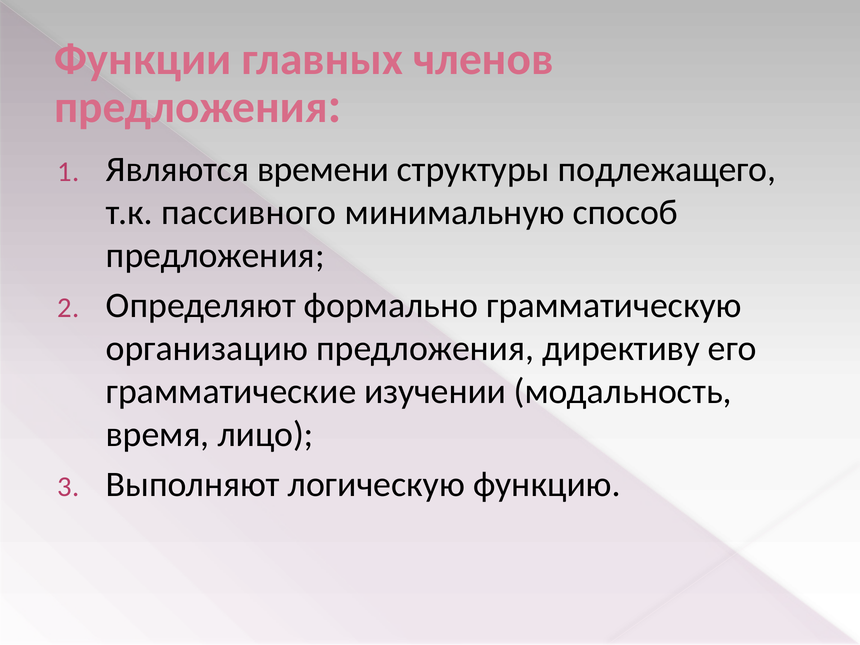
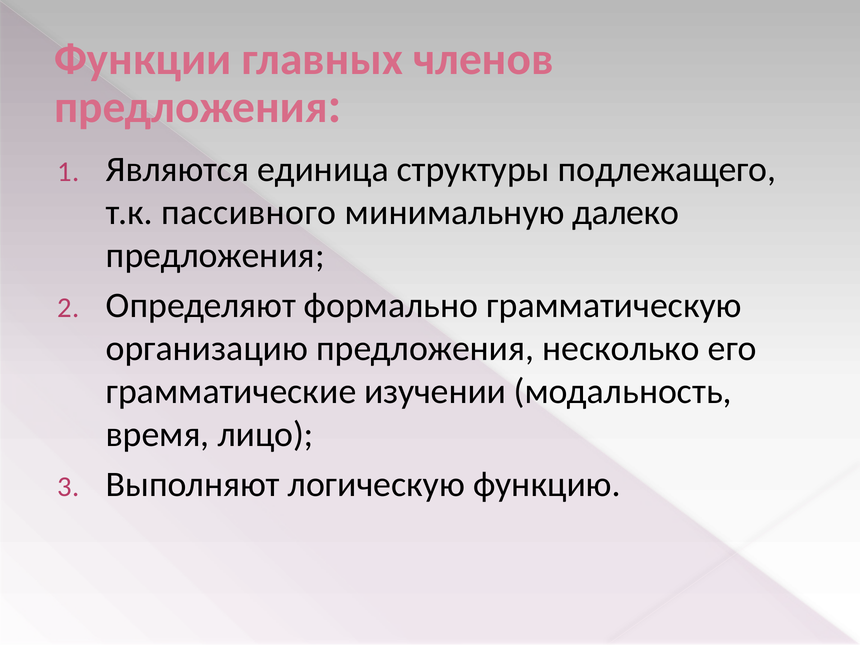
времени: времени -> единица (323, 169)
способ: способ -> далеко (626, 212)
директиву: директиву -> несколько (621, 348)
